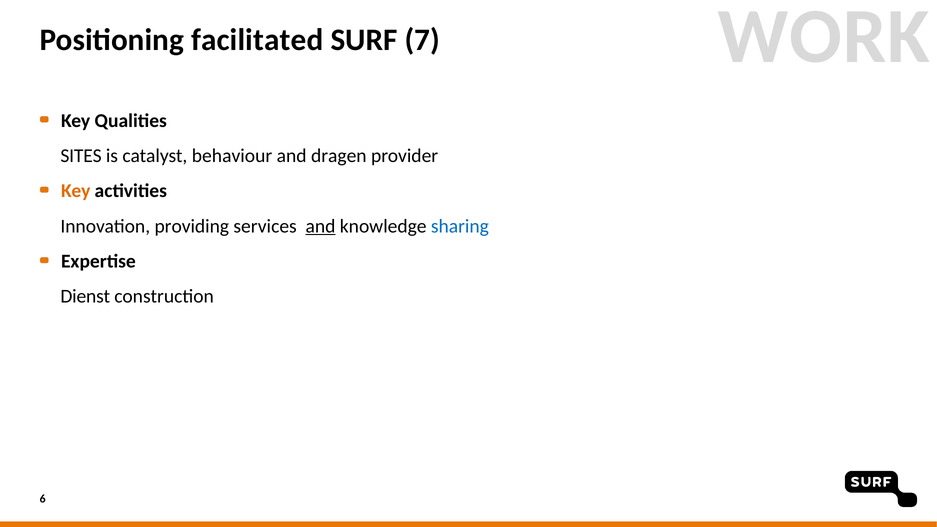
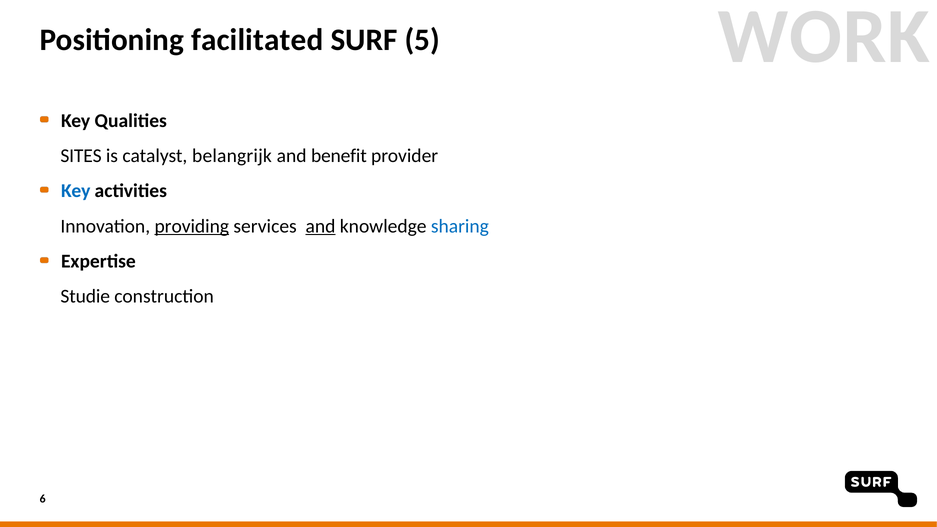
7: 7 -> 5 (422, 40)
behaviour: behaviour -> belangrijk (232, 156)
dragen: dragen -> benefit (339, 156)
Key colour: orange -> blue (76, 191)
providing underline: none -> present (192, 226)
Dienst: Dienst -> Studie (85, 297)
